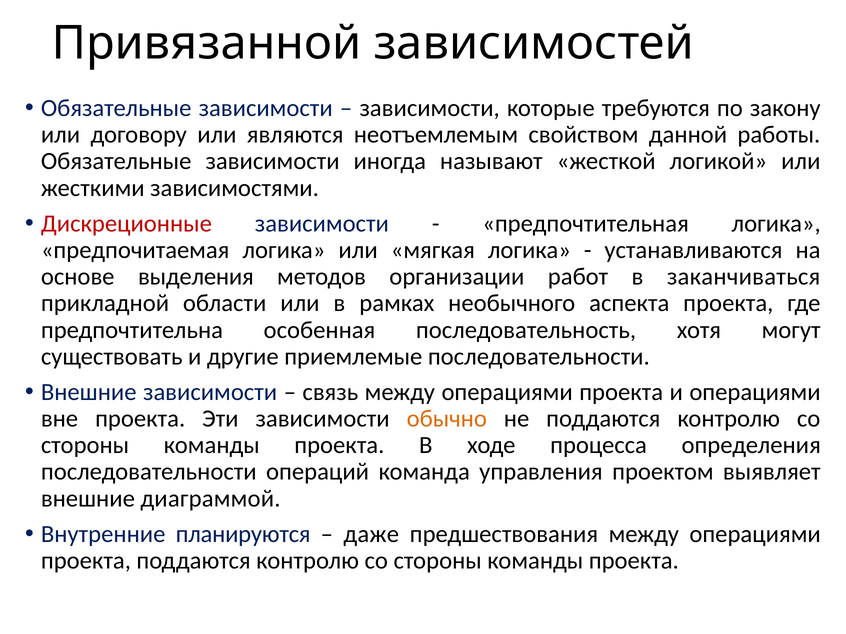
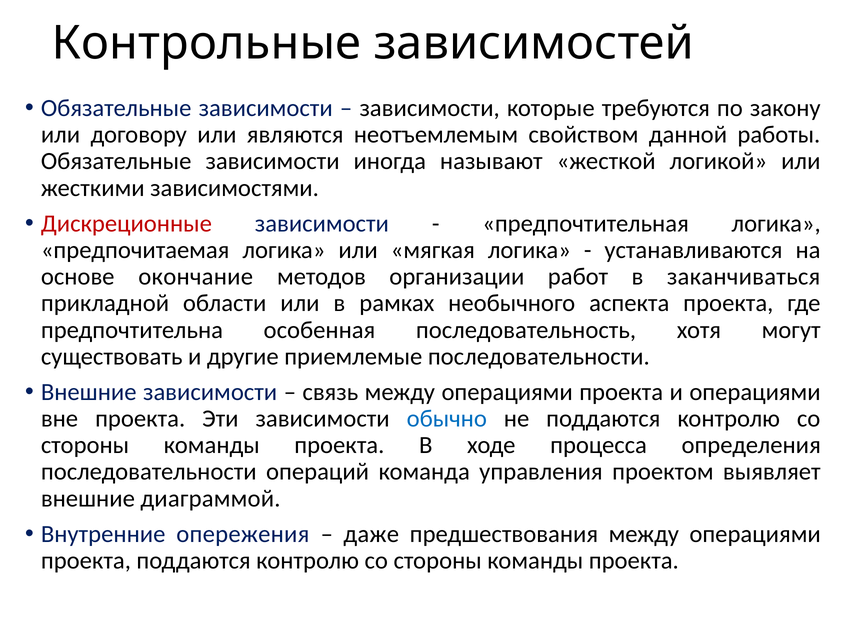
Привязанной: Привязанной -> Контрольные (207, 43)
выделения: выделения -> окончание (196, 277)
обычно colour: orange -> blue (447, 419)
планируются: планируются -> опережения (243, 534)
